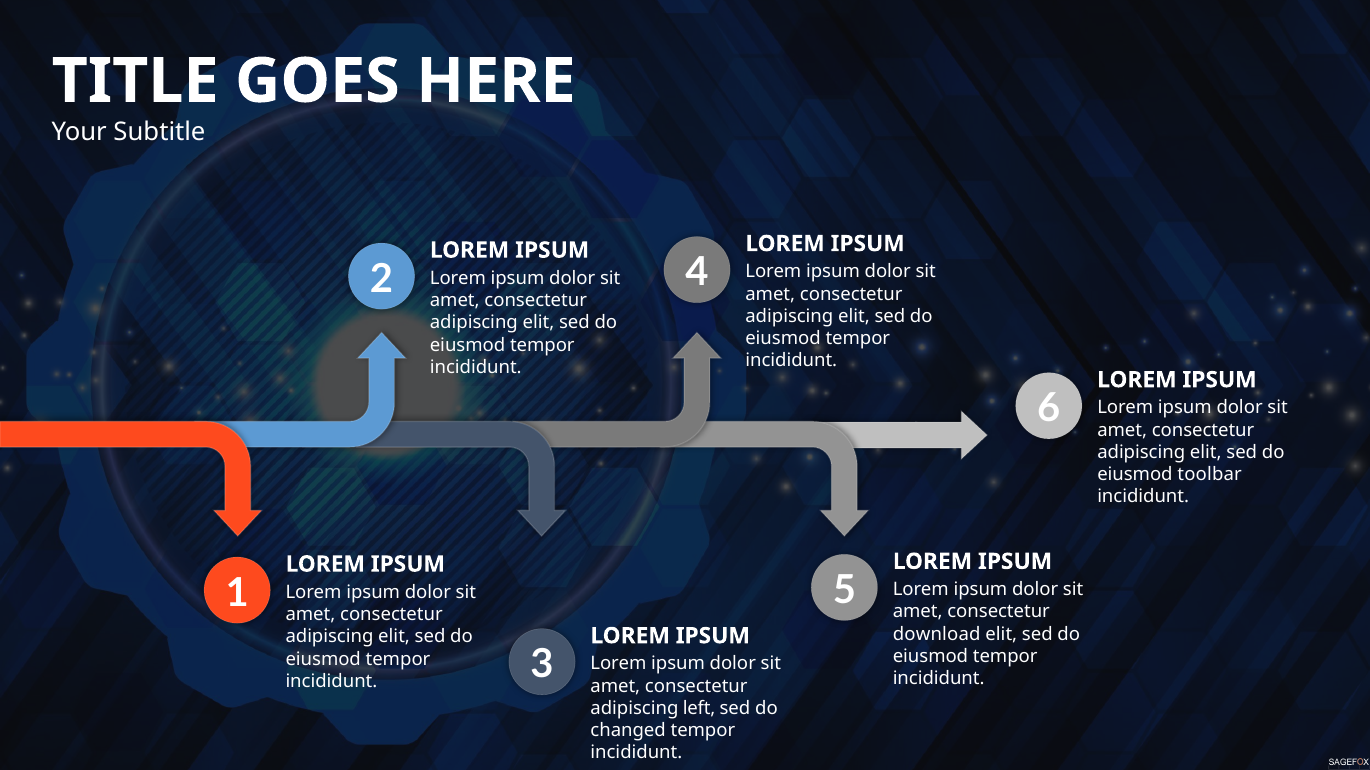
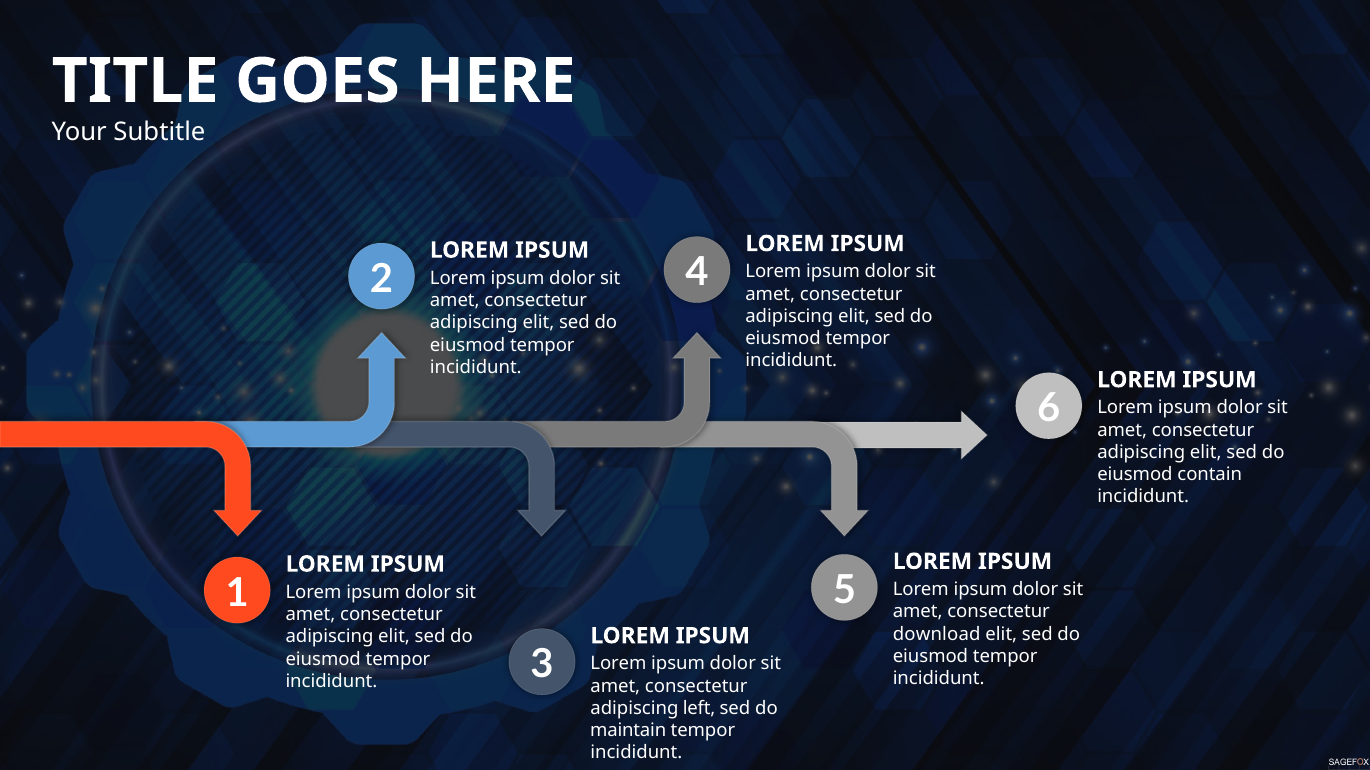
toolbar: toolbar -> contain (1210, 475)
changed: changed -> maintain (628, 731)
